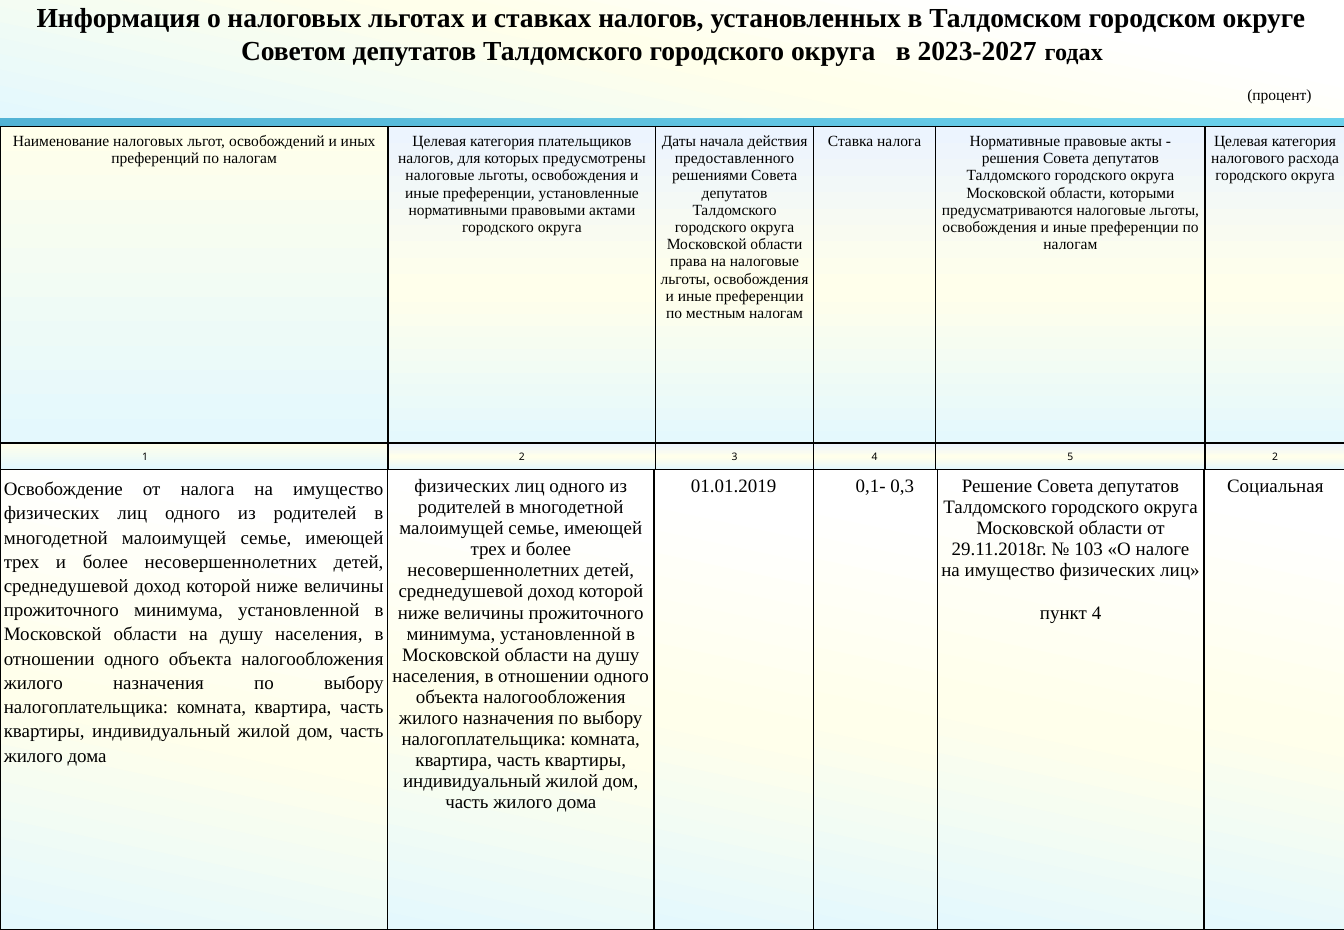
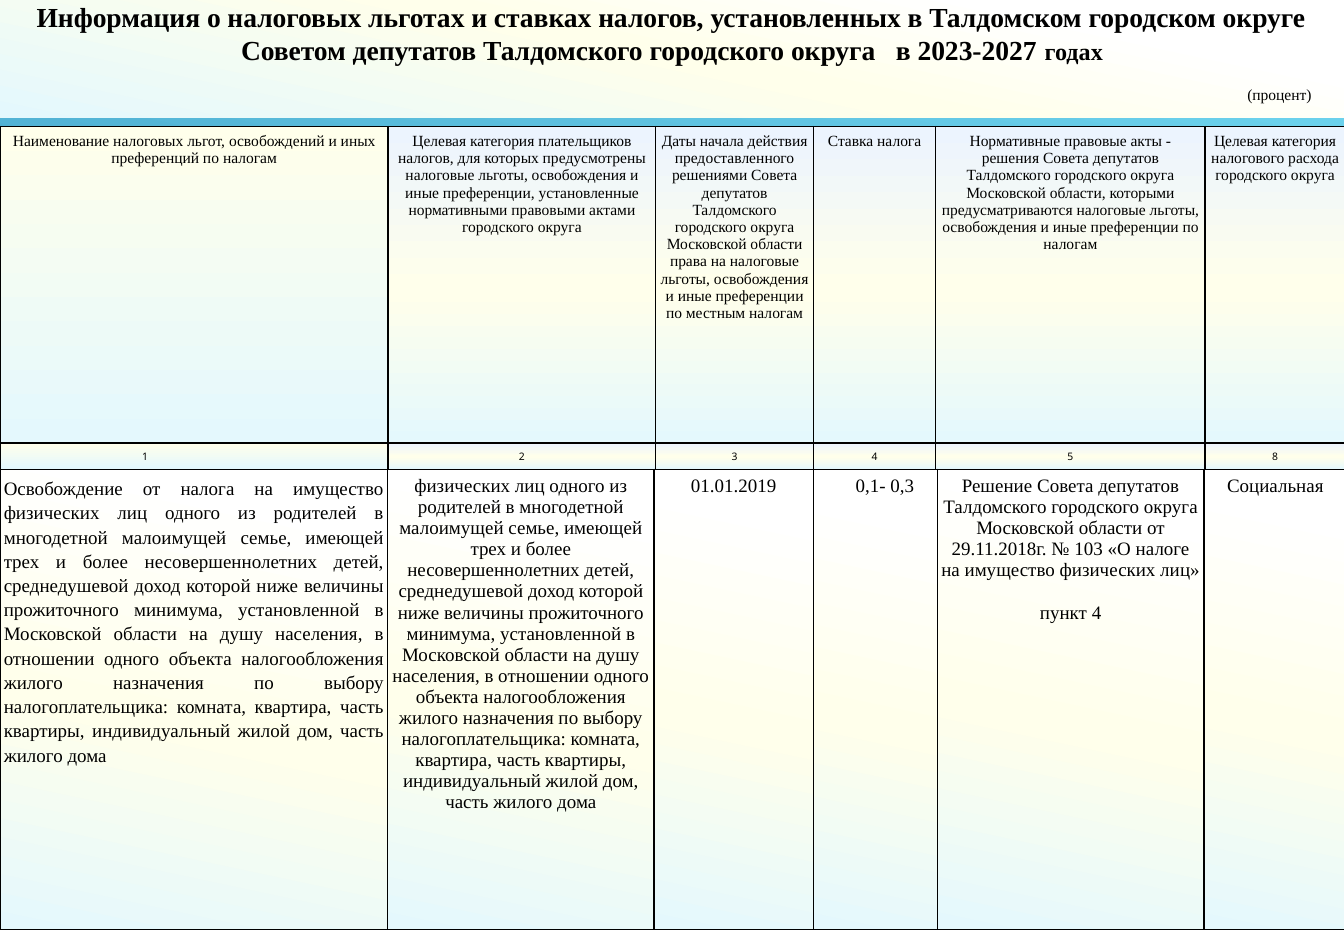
5 2: 2 -> 8 (1275, 457)
